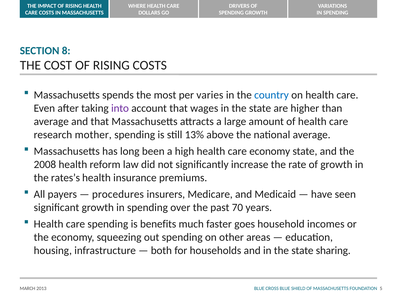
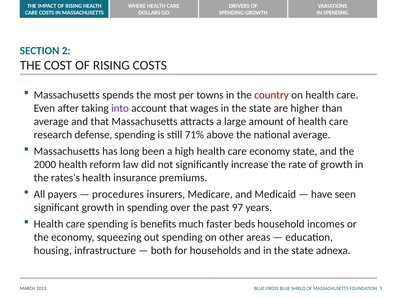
8: 8 -> 2 (66, 51)
varies: varies -> towns (210, 95)
country colour: blue -> red (272, 95)
mother: mother -> defense (93, 134)
13%: 13% -> 71% (194, 134)
2008: 2008 -> 2000 (45, 164)
70: 70 -> 97 (237, 207)
goes: goes -> beds (245, 224)
sharing: sharing -> adnexa (333, 250)
